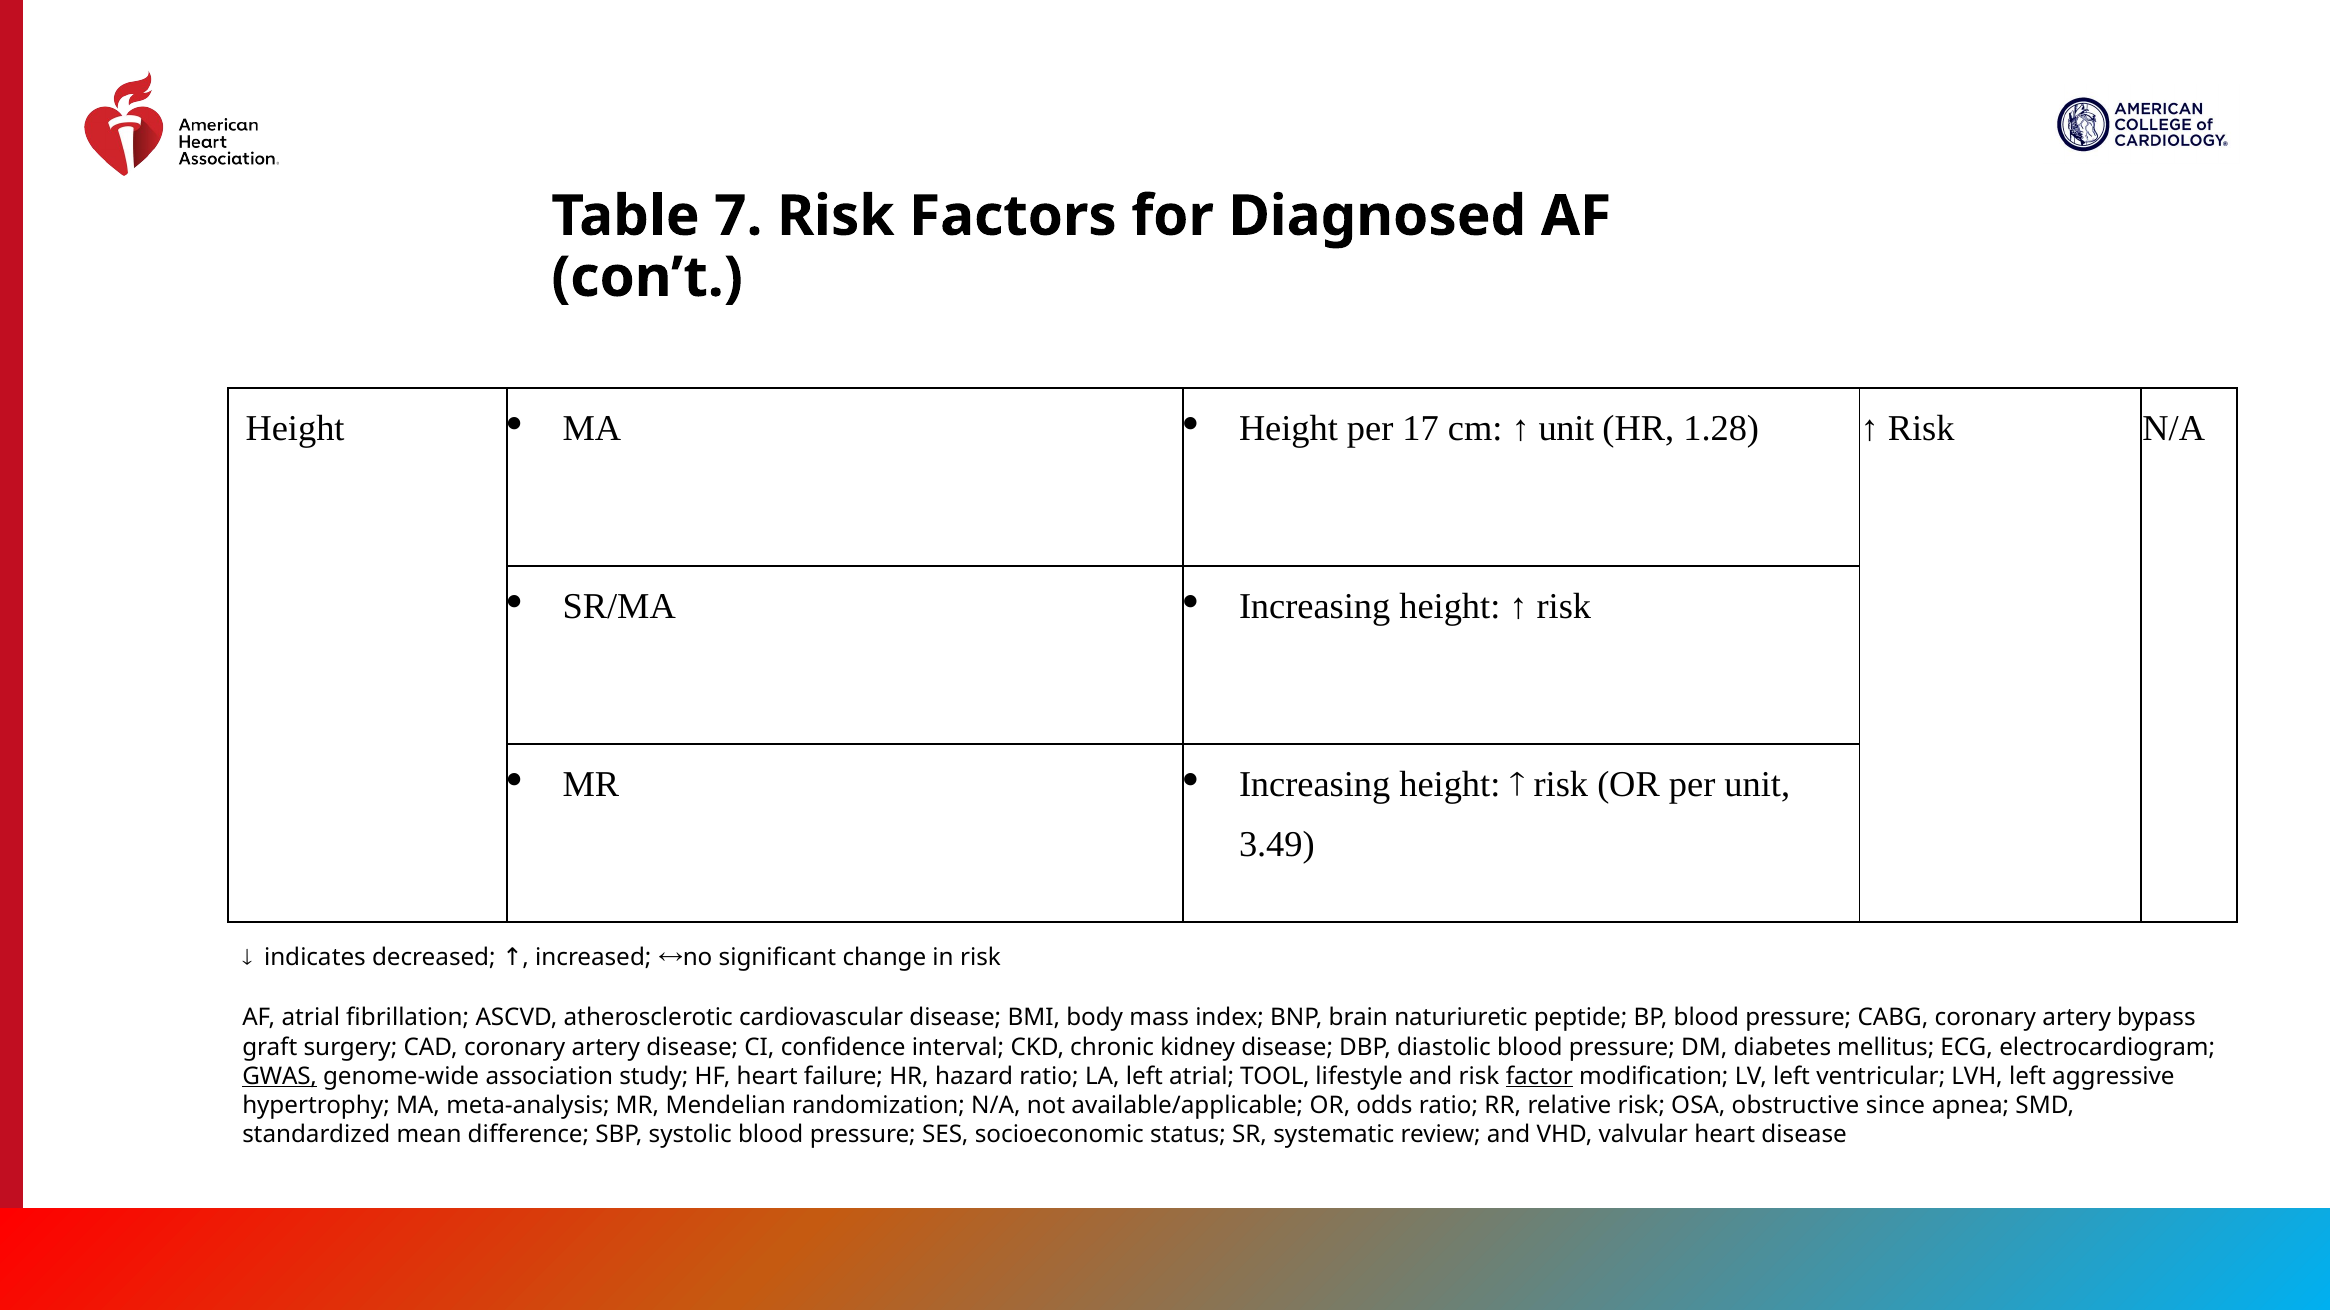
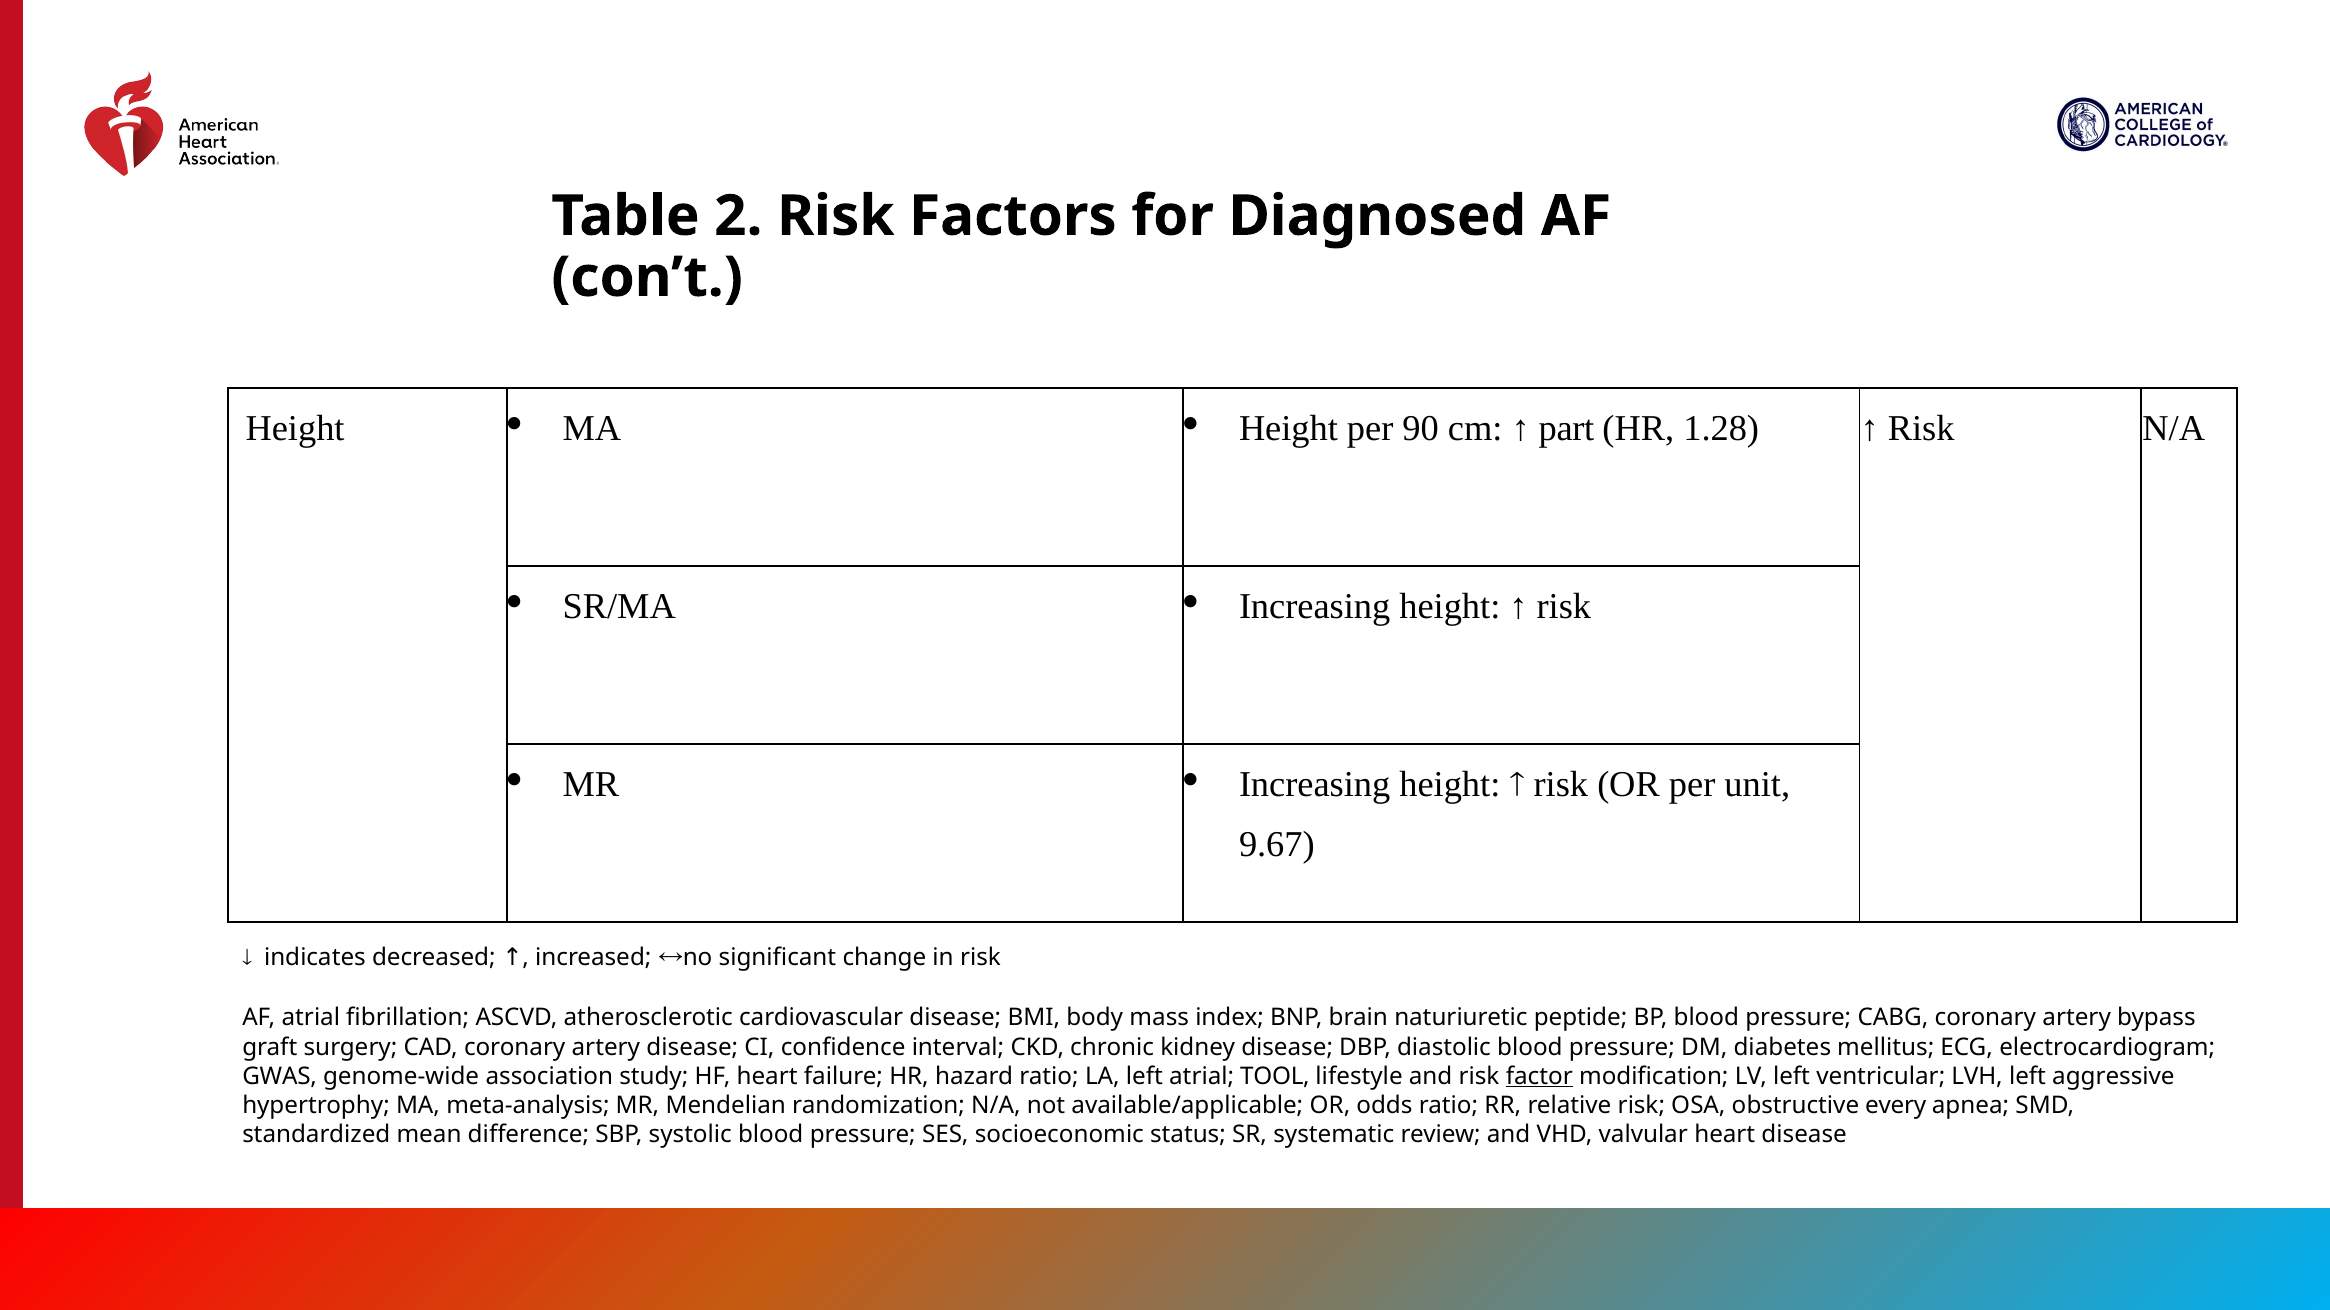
7: 7 -> 2 (738, 216)
17: 17 -> 90 (1421, 429)
unit: unit -> part (1566, 429)
3.49: 3.49 -> 9.67 (1277, 845)
GWAS underline: present -> none (280, 1077)
since: since -> every (1896, 1106)
